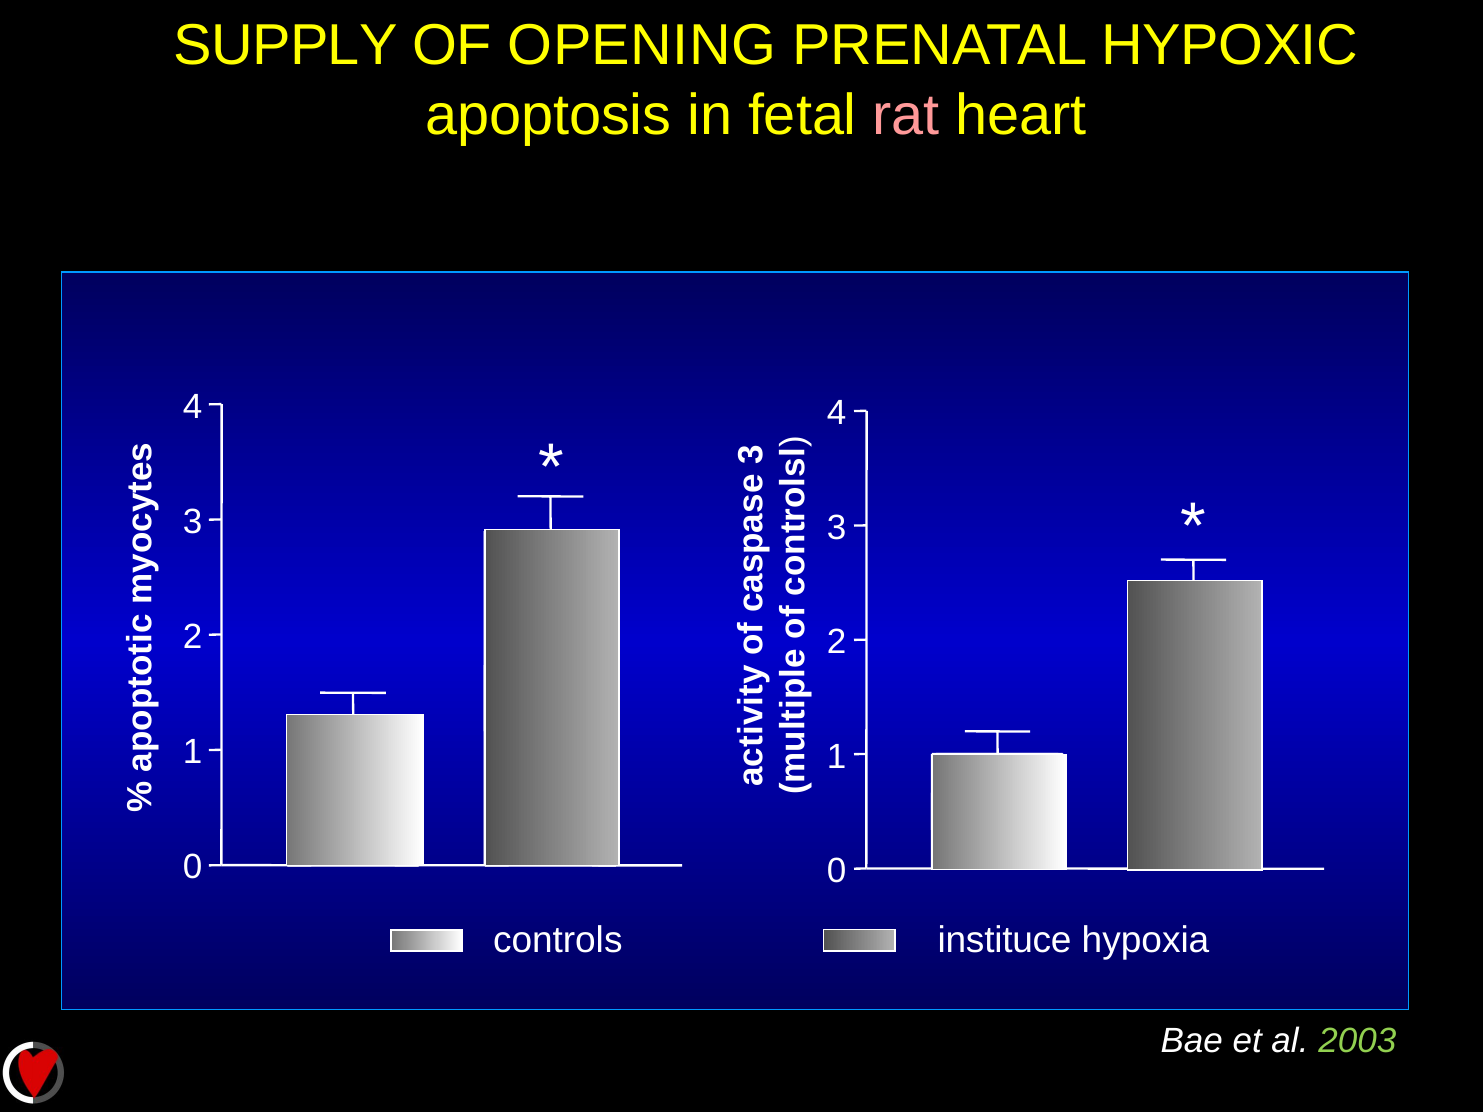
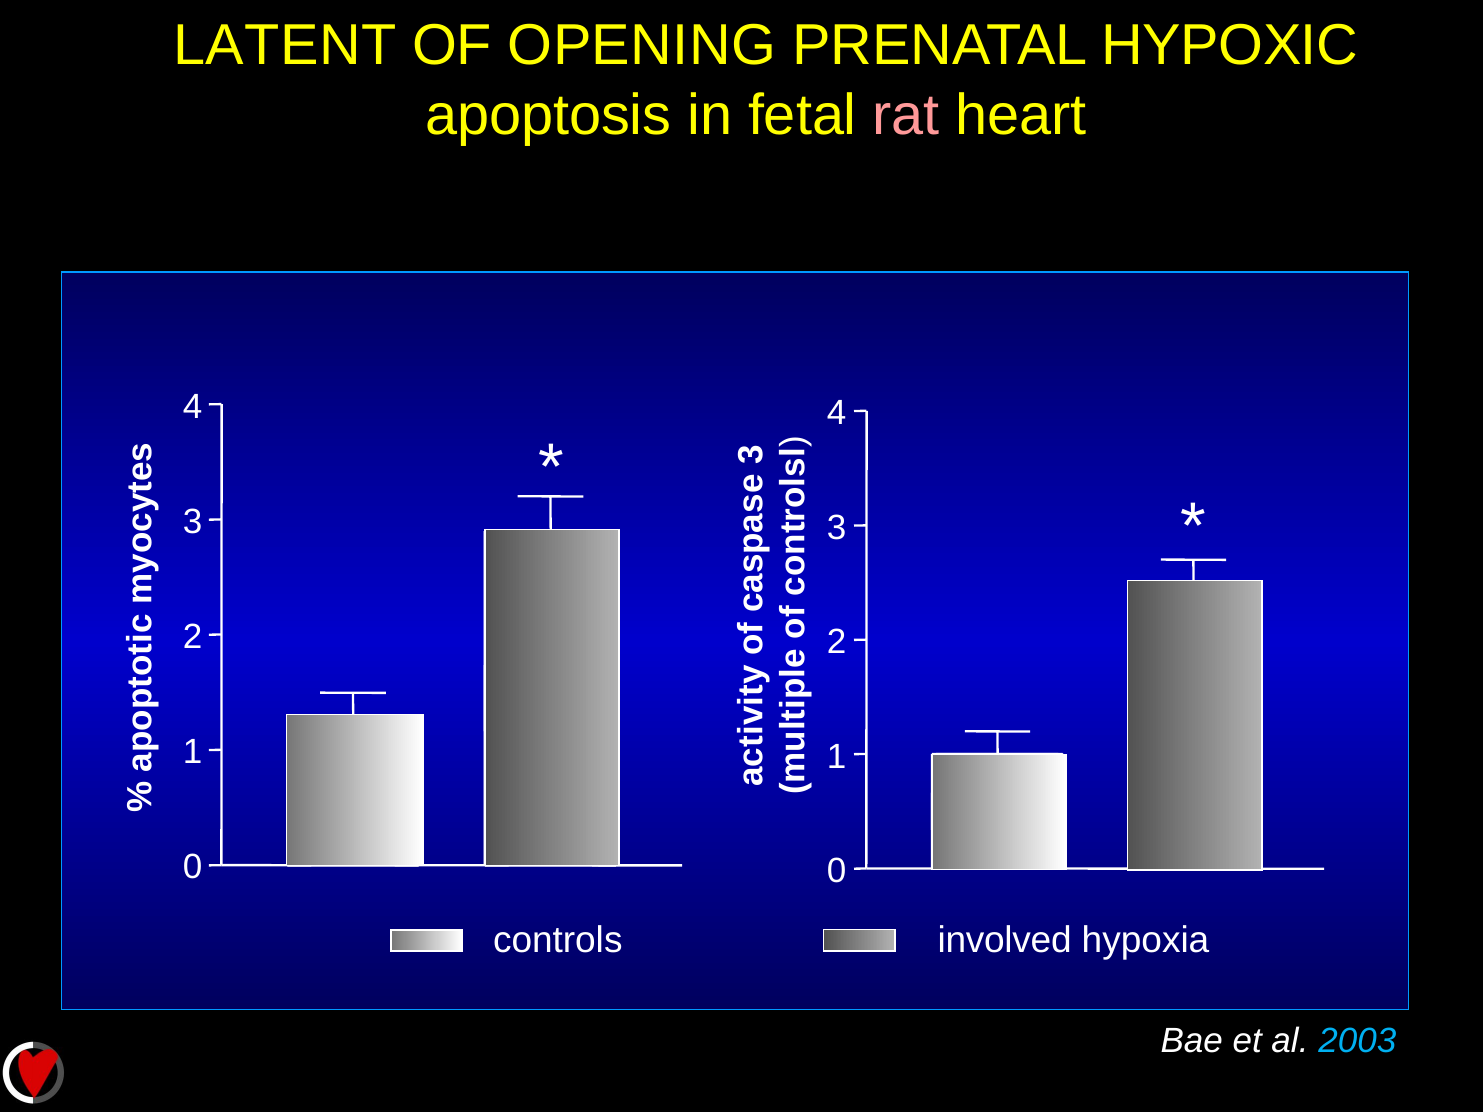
SUPPLY: SUPPLY -> LATENT (285, 46)
instituce: instituce -> involved (1005, 940)
2003 colour: light green -> light blue (1357, 1041)
